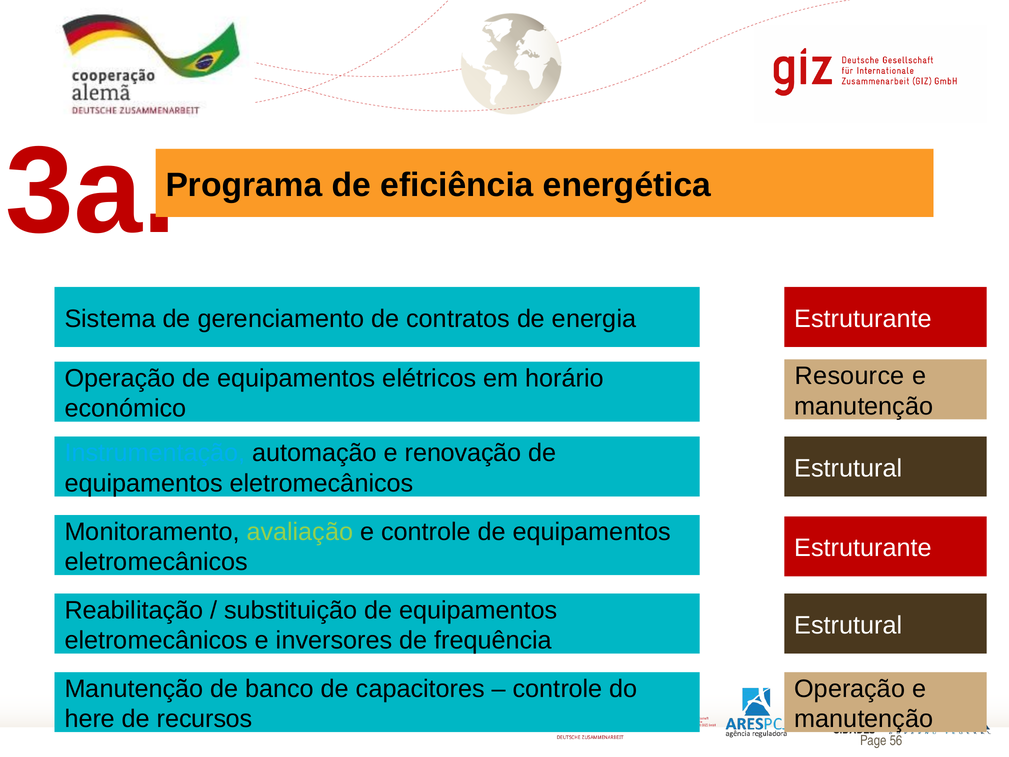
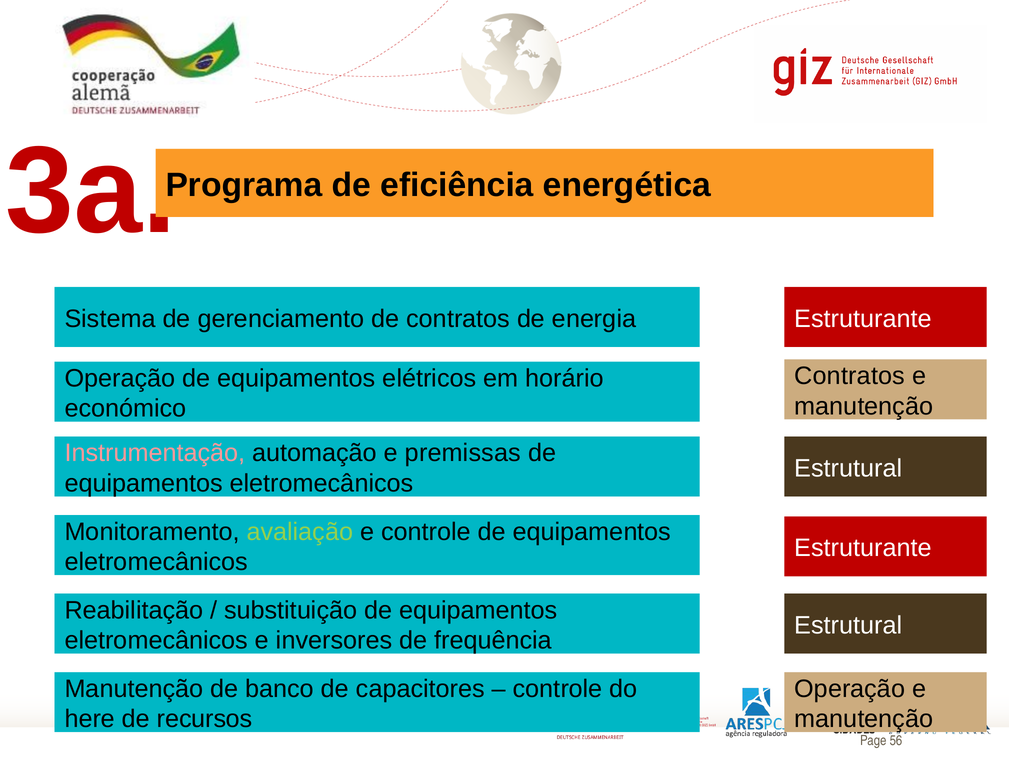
Resource: Resource -> Contratos (850, 376)
Instrumentação colour: light blue -> pink (155, 453)
renovação: renovação -> premissas (463, 453)
